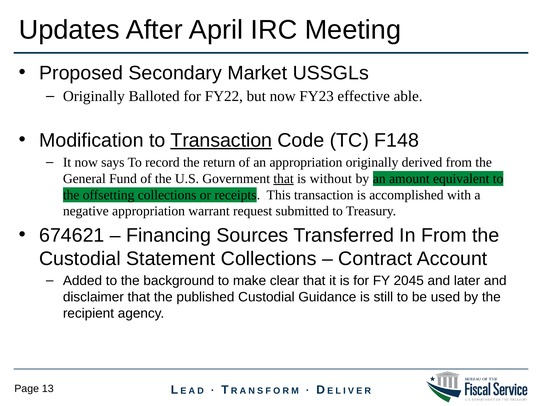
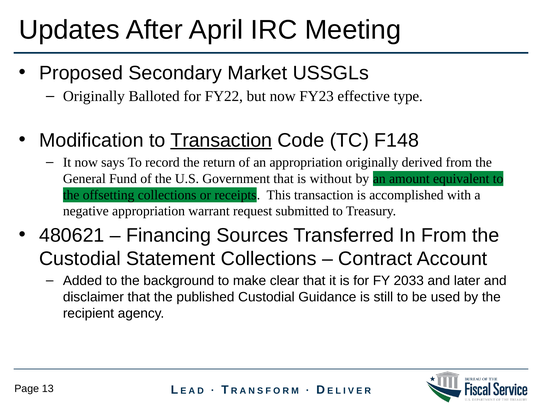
able: able -> type (408, 96)
that underline: present -> none (284, 179)
674621: 674621 -> 480621 (72, 236)
2045: 2045 -> 2033 (409, 281)
